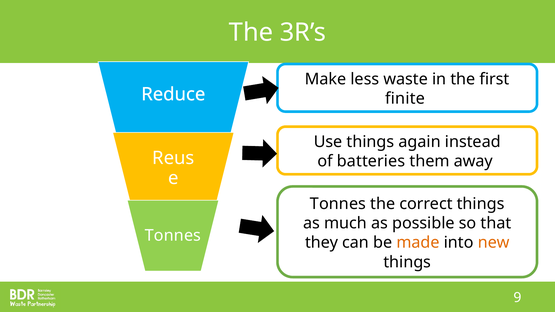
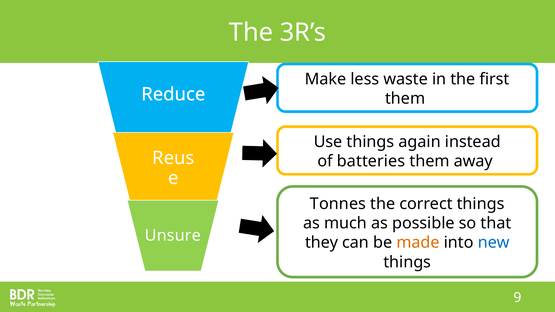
finite: finite -> them (405, 99)
Tonnes: Tonnes -> Unsure (173, 236)
new colour: orange -> blue (494, 243)
